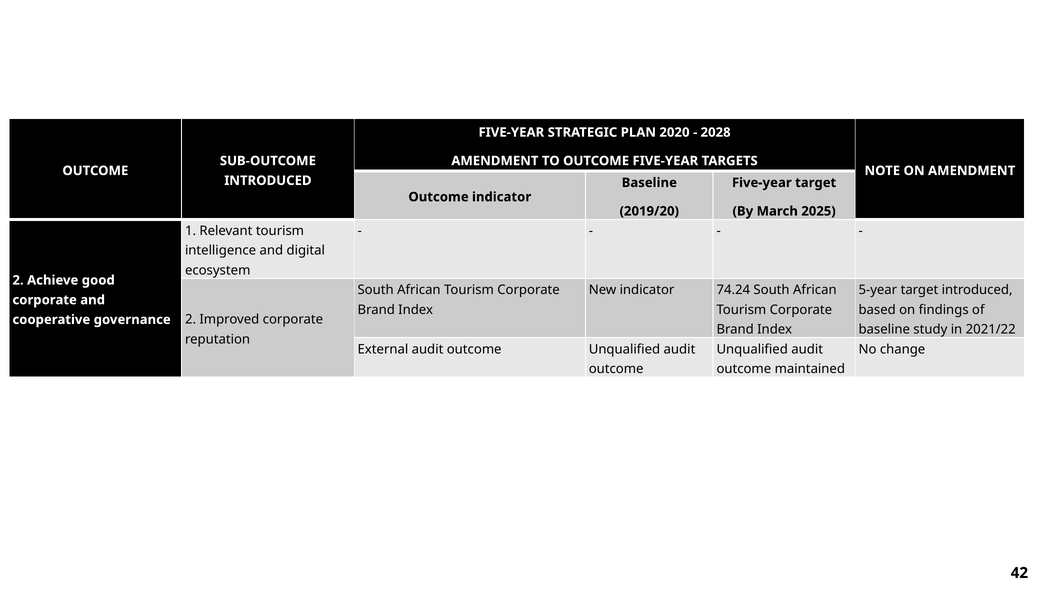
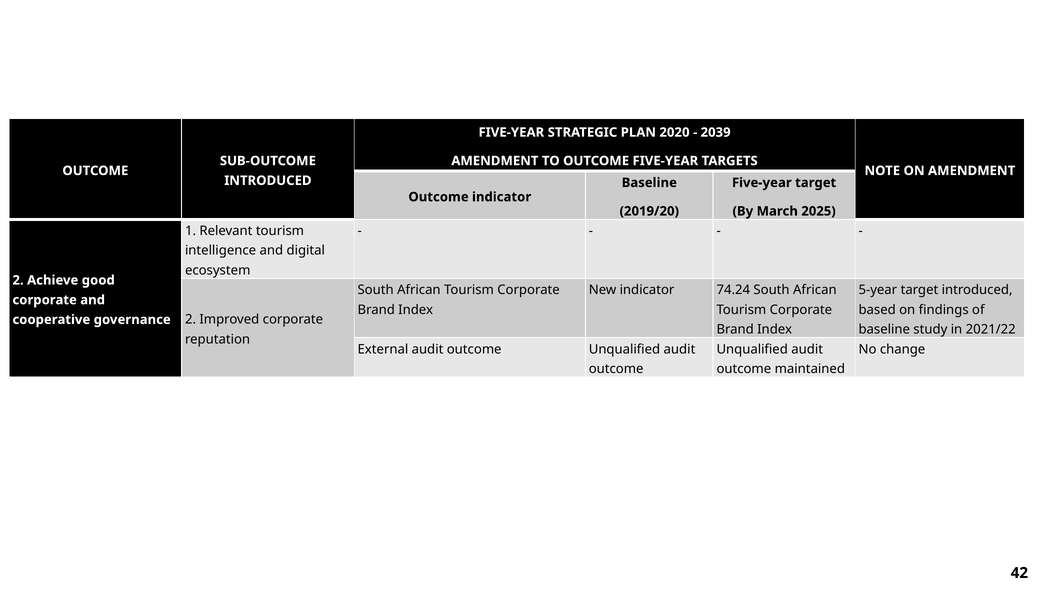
2028: 2028 -> 2039 (716, 132)
